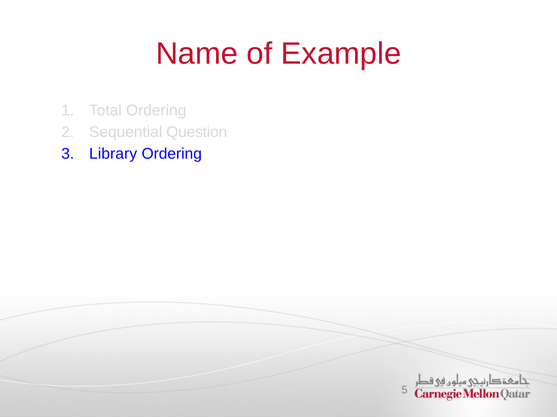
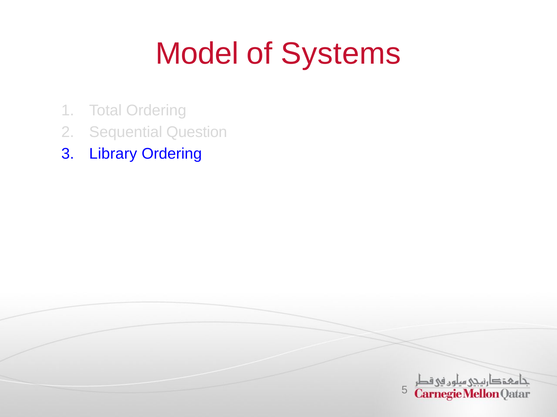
Name: Name -> Model (197, 54)
Example: Example -> Systems (341, 54)
